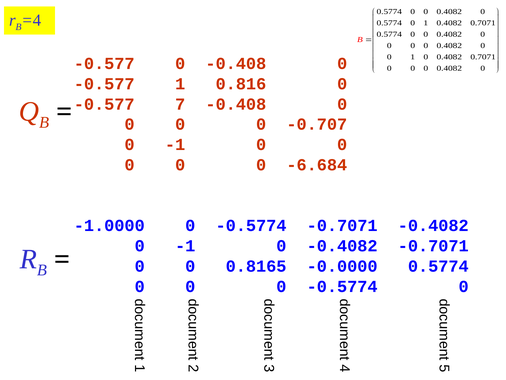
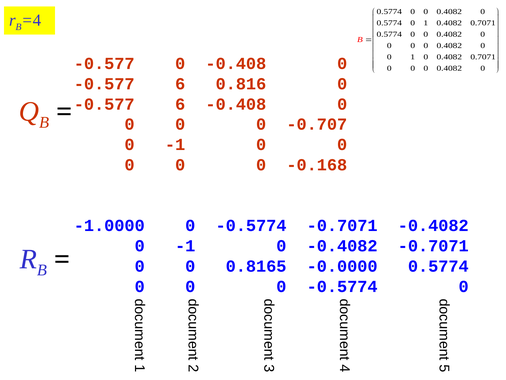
1: 1 -> 6 (180, 84)
7: 7 -> 6 (180, 104)
-6.684: -6.684 -> -0.168 (317, 165)
